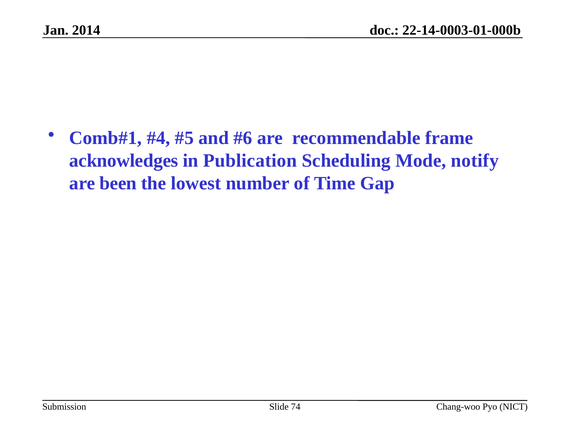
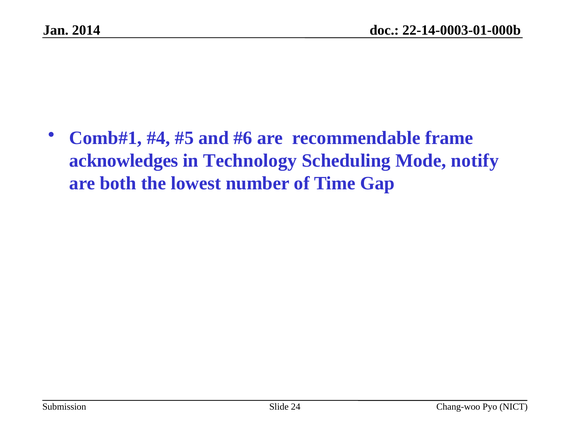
Publication: Publication -> Technology (250, 160)
been: been -> both (118, 183)
74: 74 -> 24 (296, 406)
